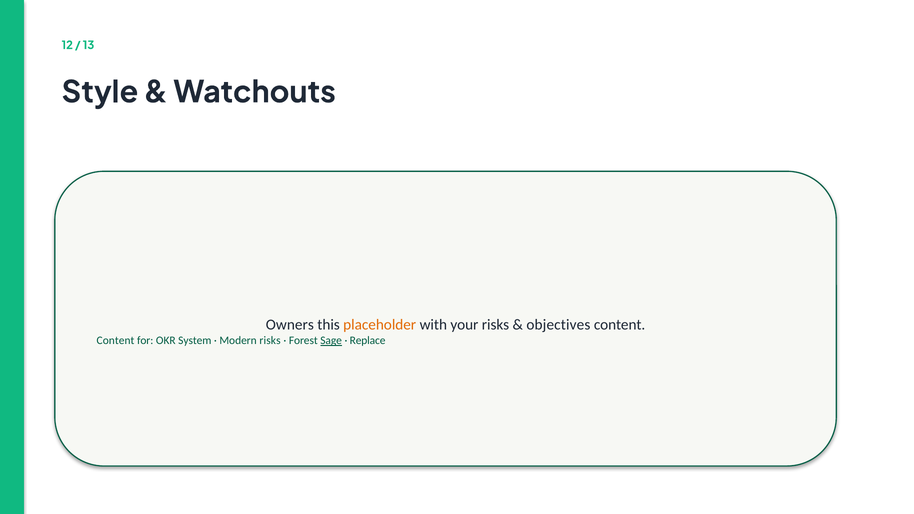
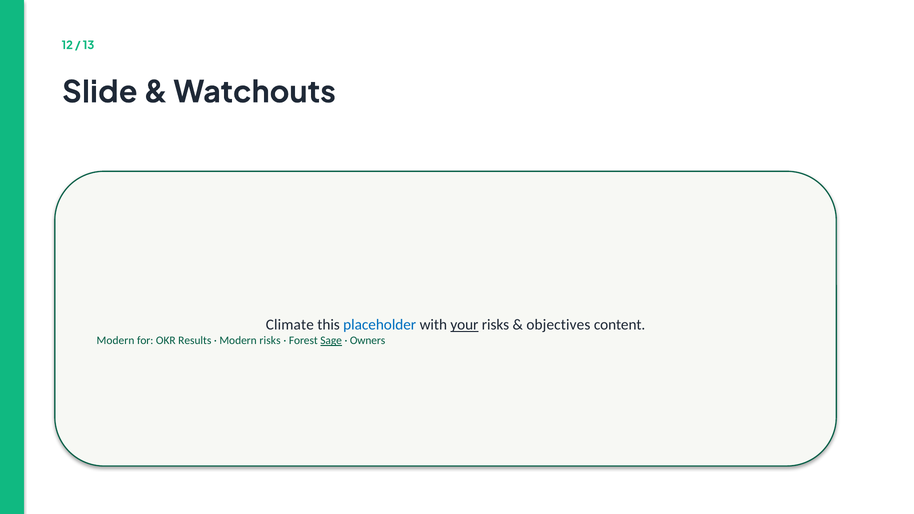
Style: Style -> Slide (100, 92)
Owners: Owners -> Climate (290, 325)
placeholder colour: orange -> blue (380, 325)
your underline: none -> present (464, 325)
Content: Content -> Modern (116, 341)
System: System -> Results (195, 341)
Replace: Replace -> Owners (368, 341)
